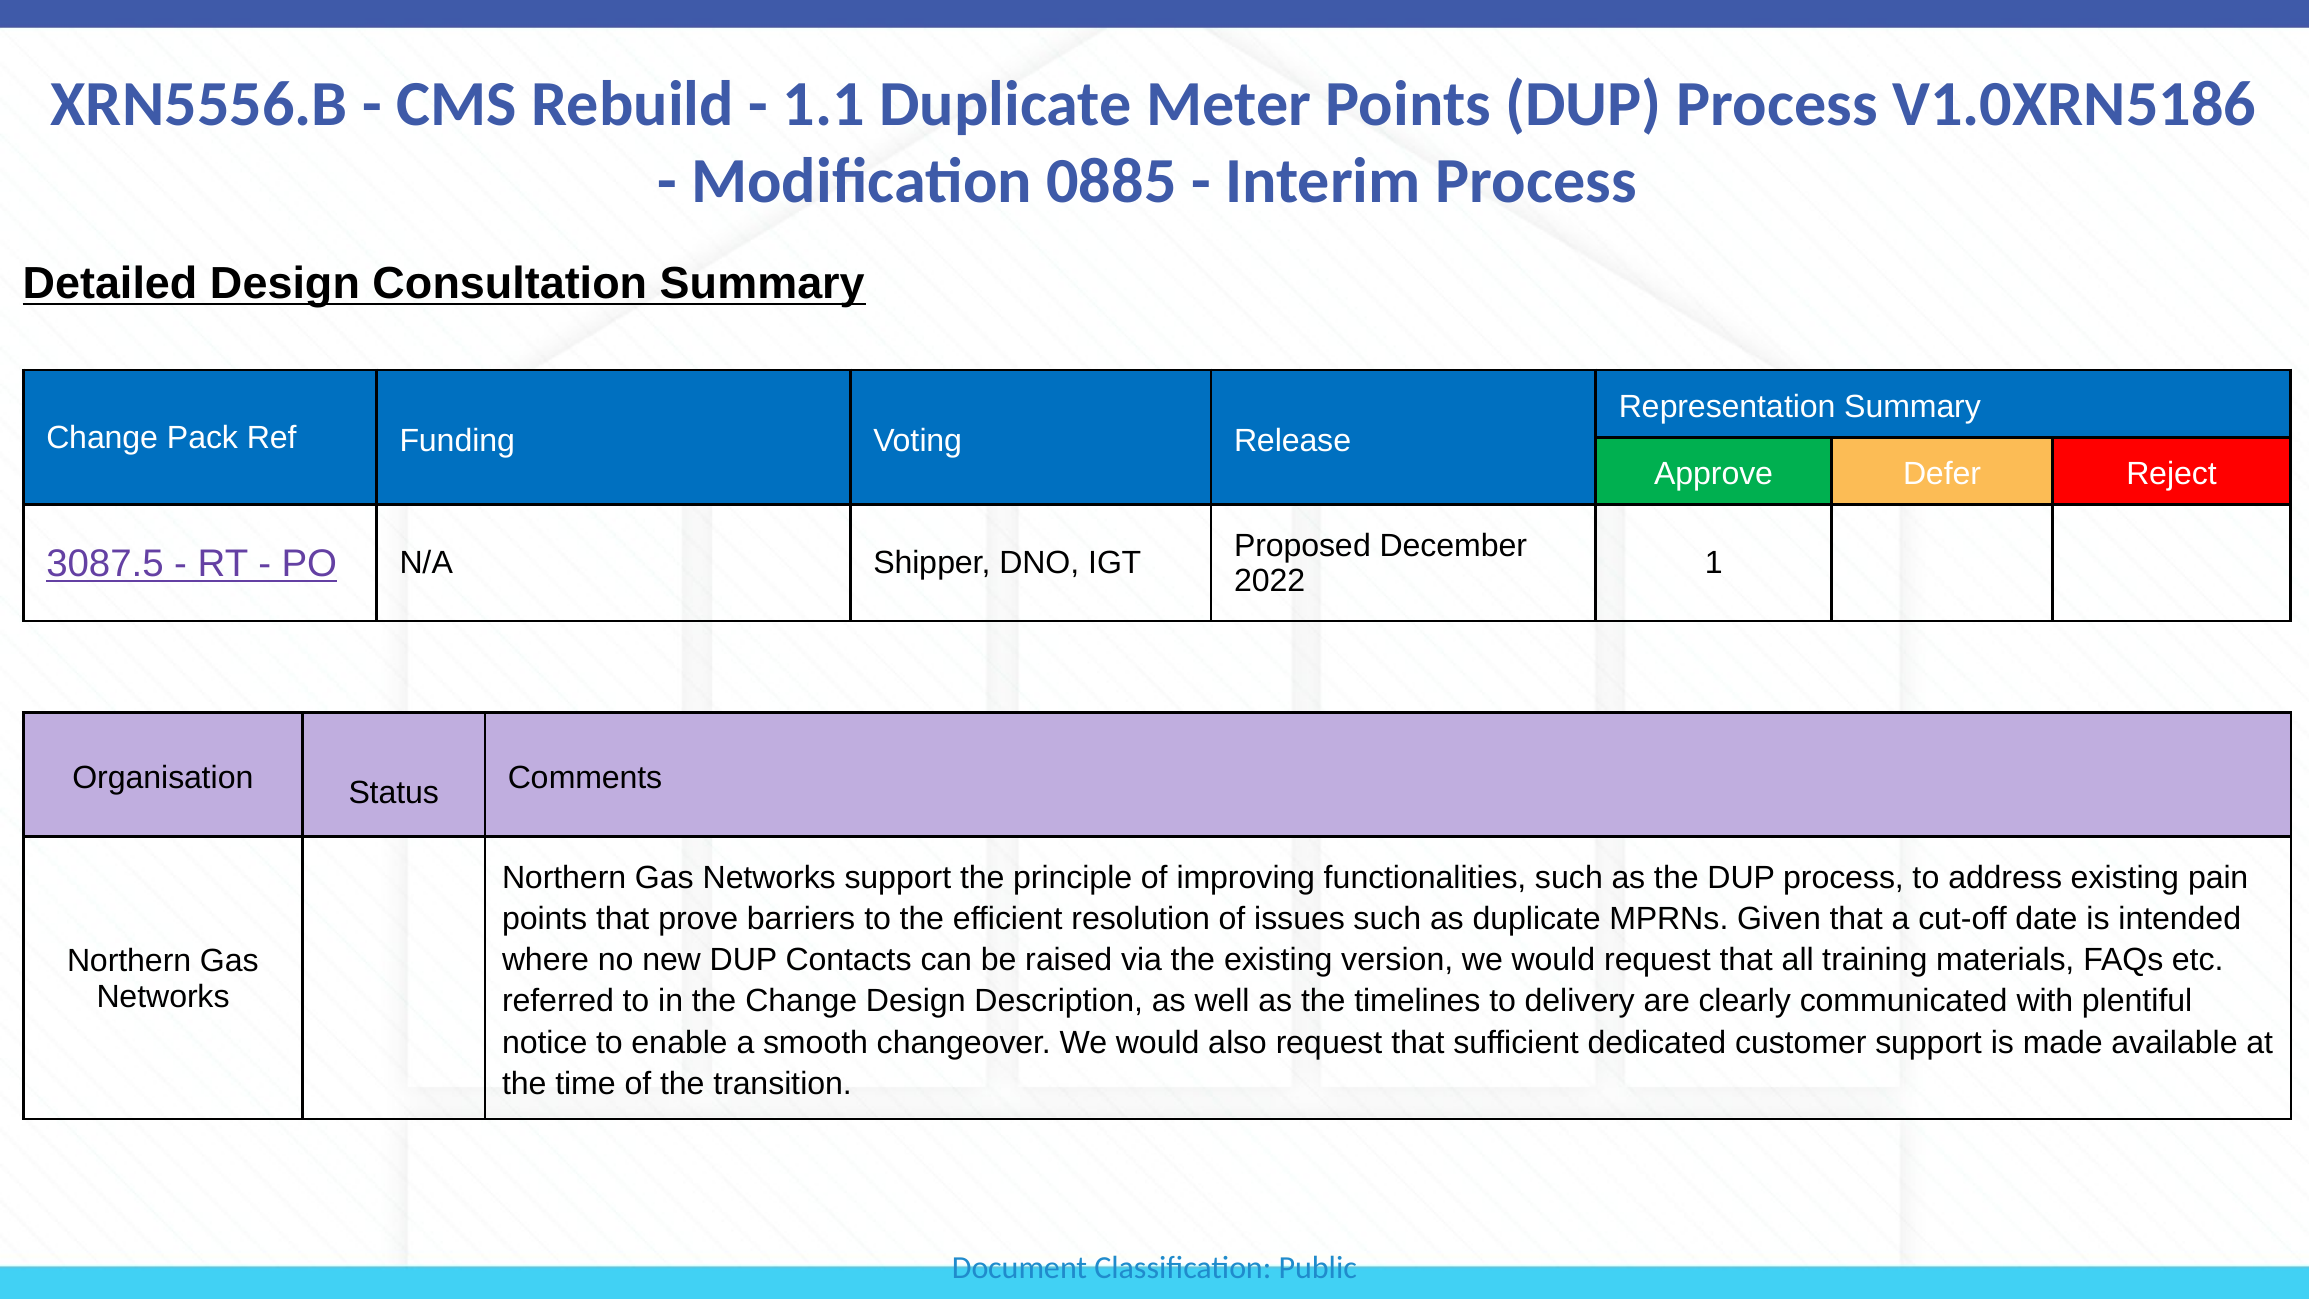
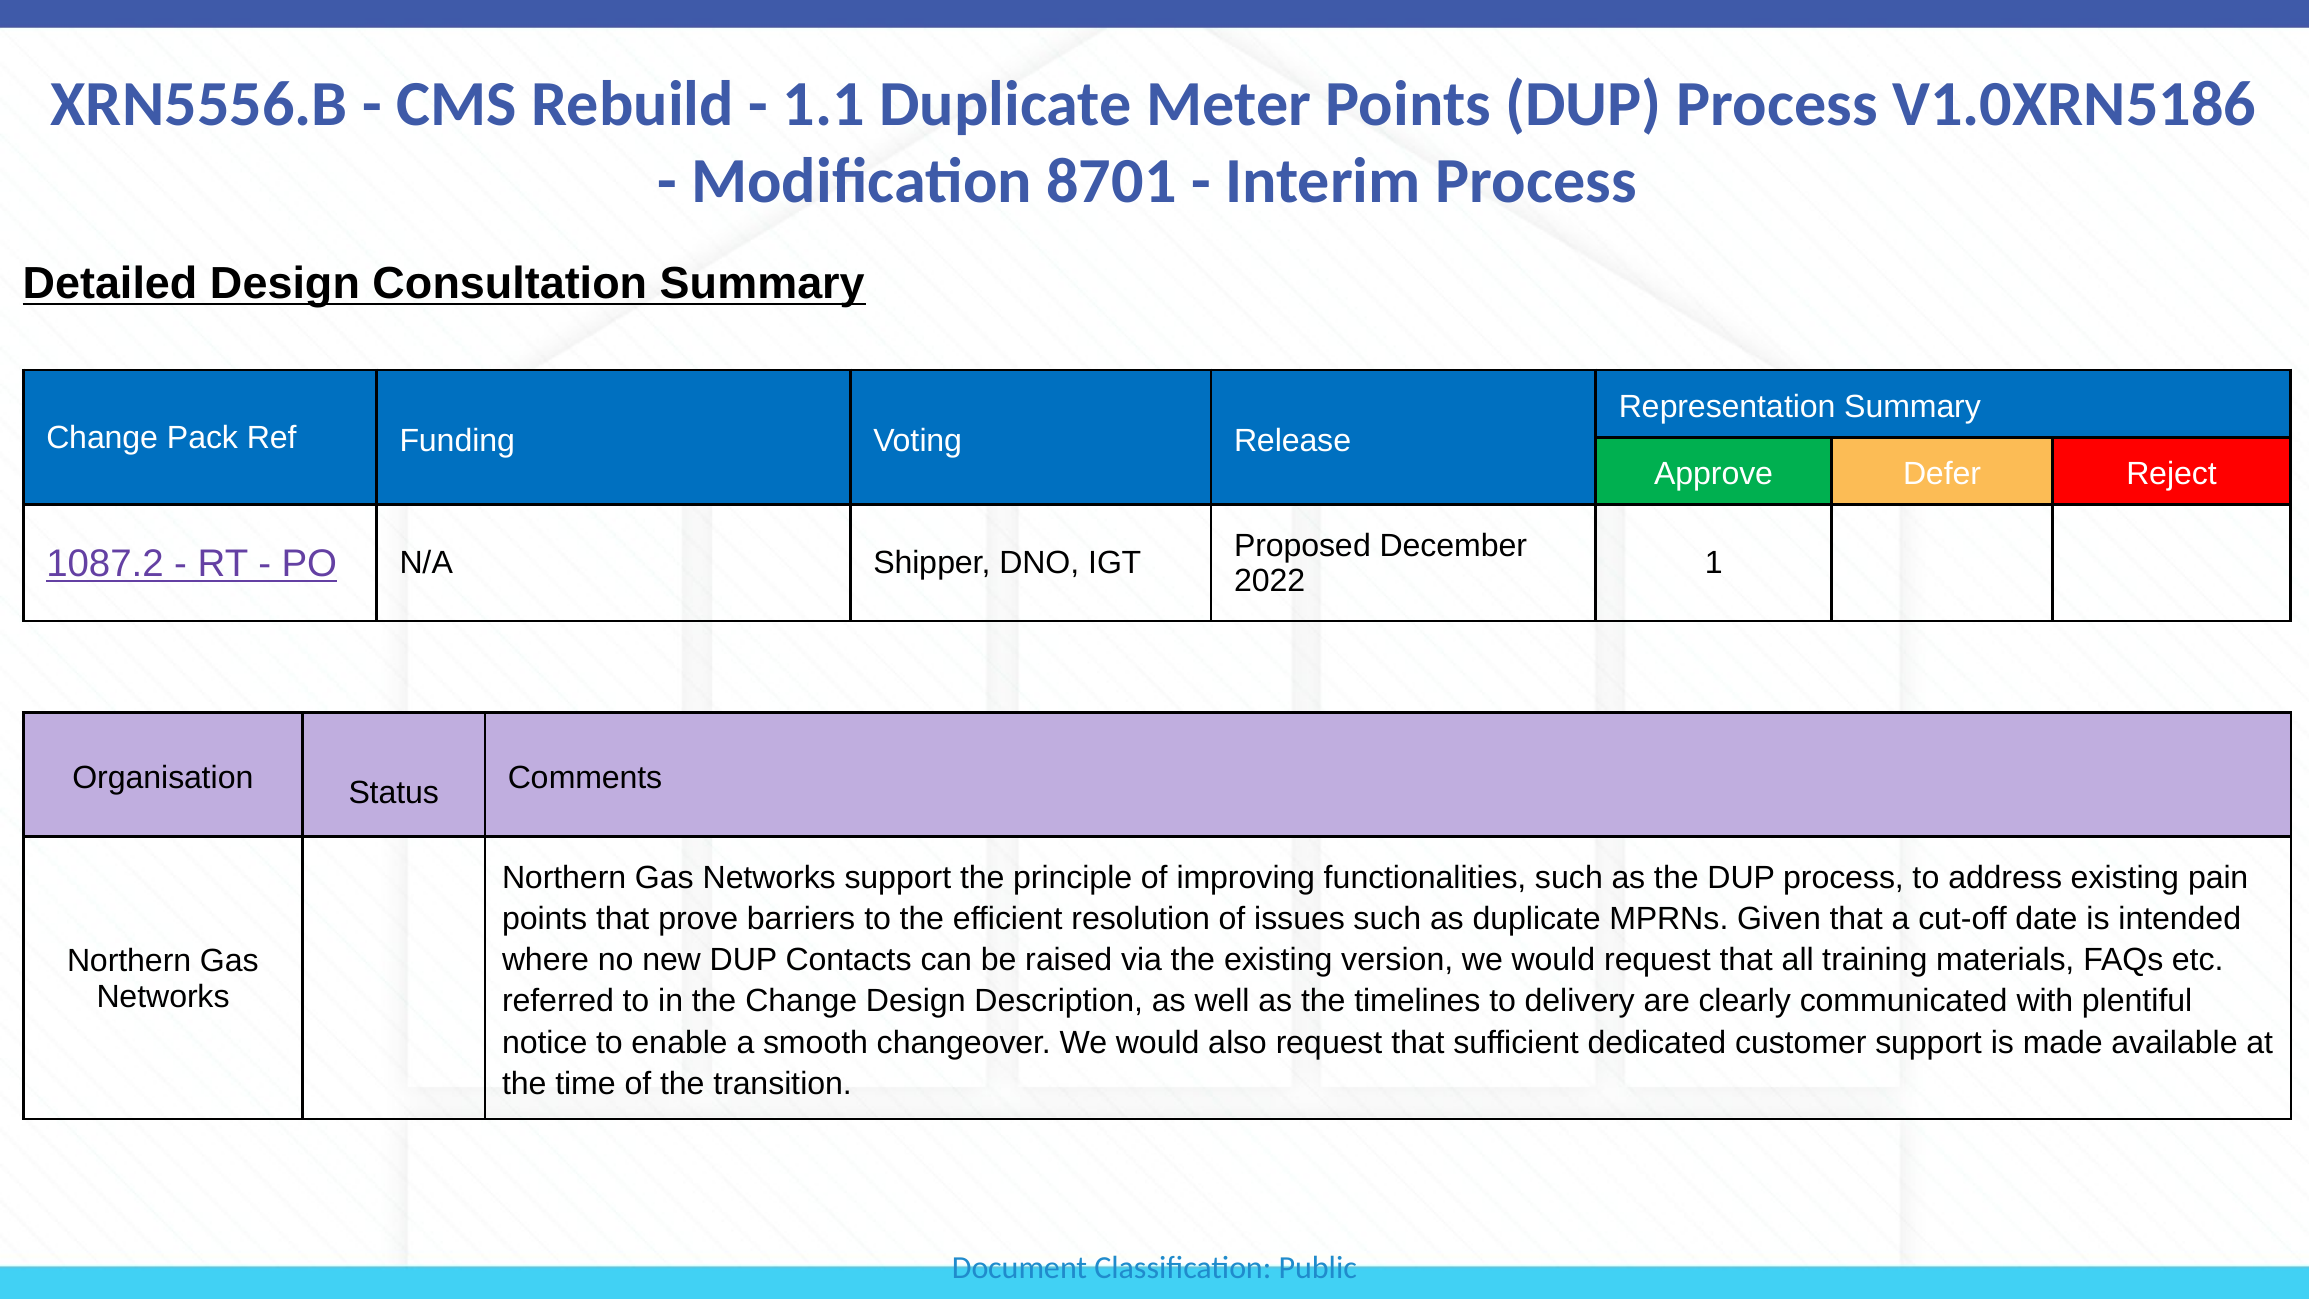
0885: 0885 -> 8701 (1111, 181)
3087.5: 3087.5 -> 1087.2 (105, 564)
